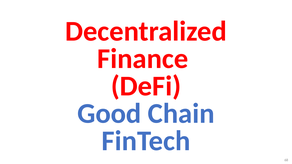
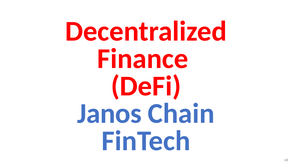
Good: Good -> Janos (109, 114)
